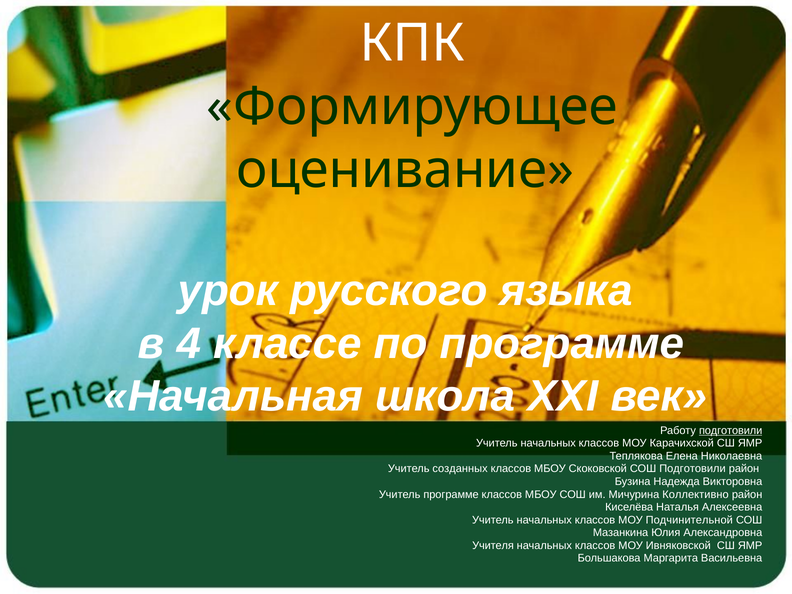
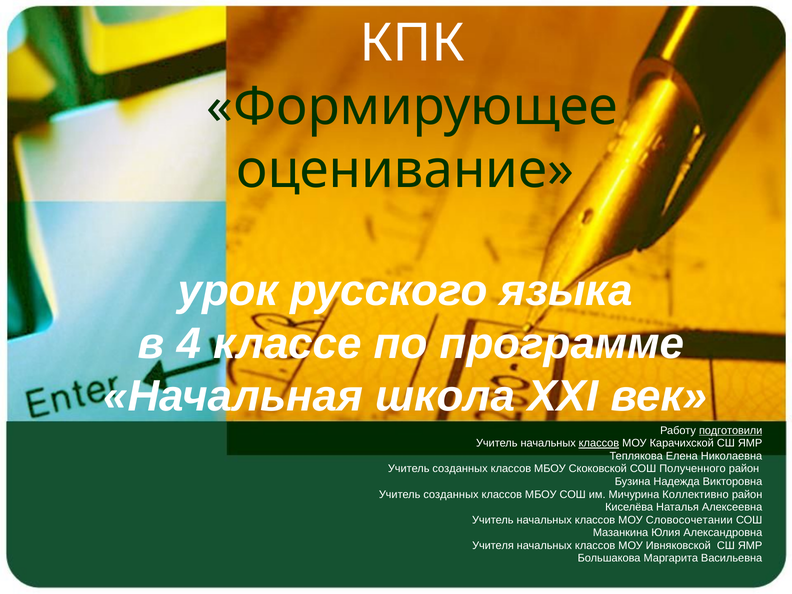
классов underline: none -> present (599, 443)
СОШ Подготовили: Подготовили -> Полученного (692, 469)
программе: программе -> созданных (451, 494)
Подчинительной: Подчинительной -> Словосочетании (689, 520)
